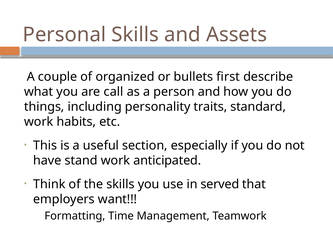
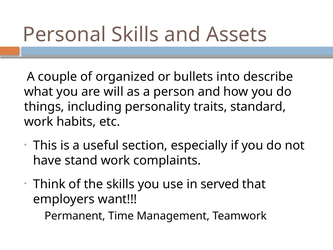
first: first -> into (228, 77)
call: call -> will (114, 92)
anticipated: anticipated -> complaints (167, 160)
Formatting: Formatting -> Permanent (75, 216)
